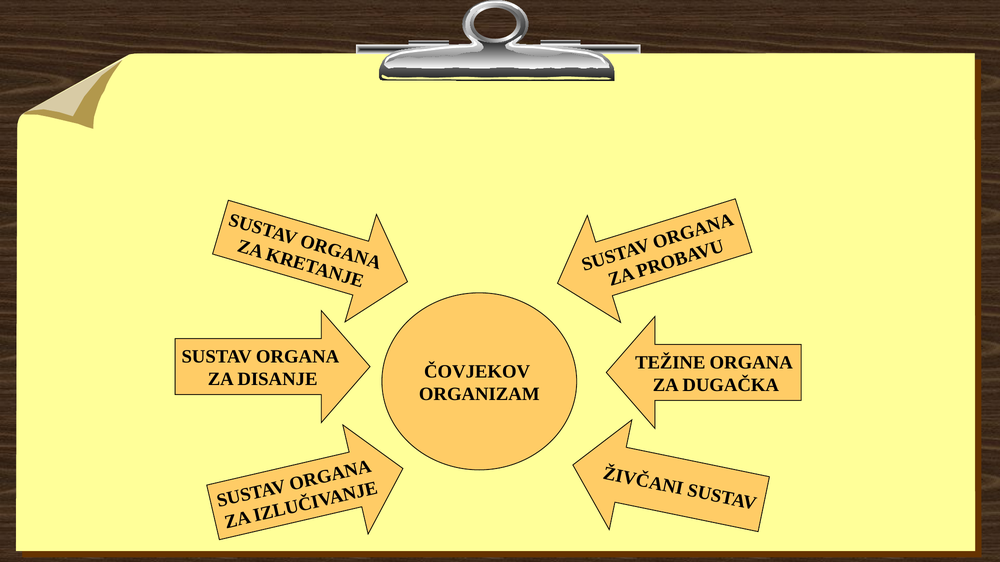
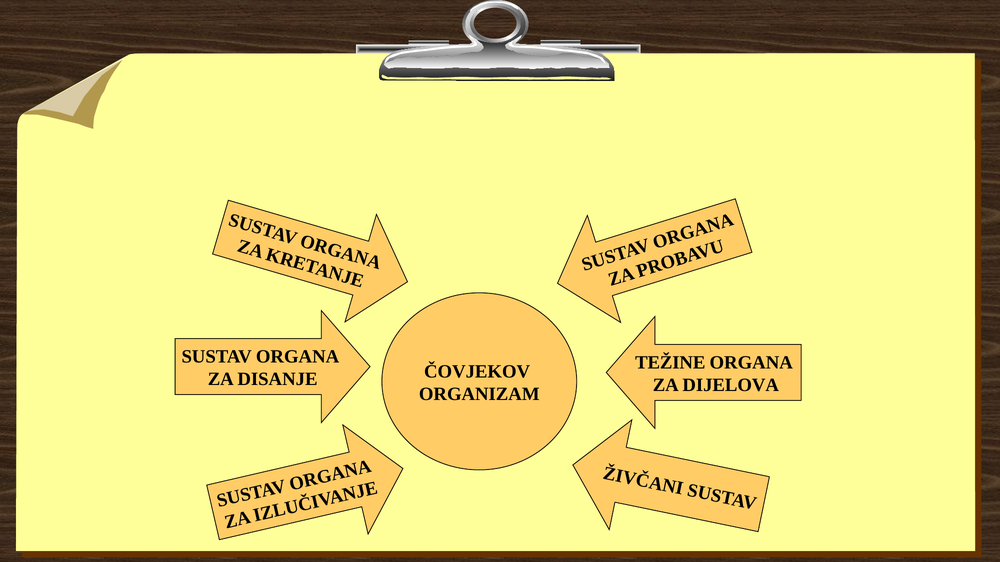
DUGAČKA: DUGAČKA -> DIJELOVA (731, 385)
